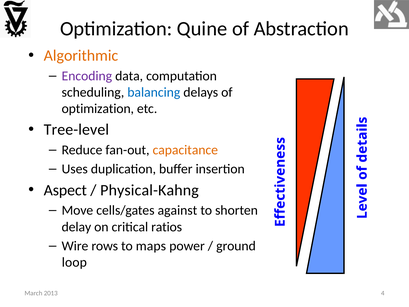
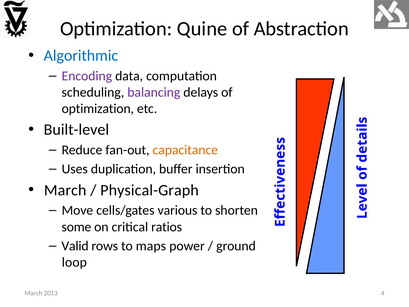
Algorithmic colour: orange -> blue (81, 56)
balancing colour: blue -> purple (154, 92)
Tree-level: Tree-level -> Built-level (76, 130)
Aspect: Aspect -> March (65, 190)
Physical-Kahng: Physical-Kahng -> Physical-Graph (150, 190)
against: against -> various (177, 210)
delay: delay -> some (76, 227)
Wire: Wire -> Valid (75, 246)
